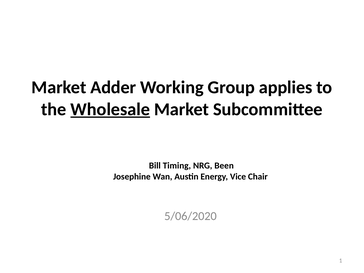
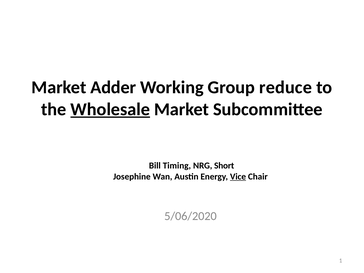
applies: applies -> reduce (286, 87)
Been: Been -> Short (224, 166)
Vice underline: none -> present (238, 177)
